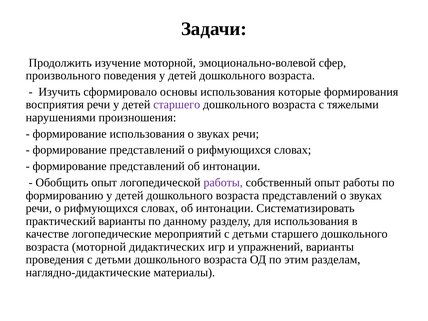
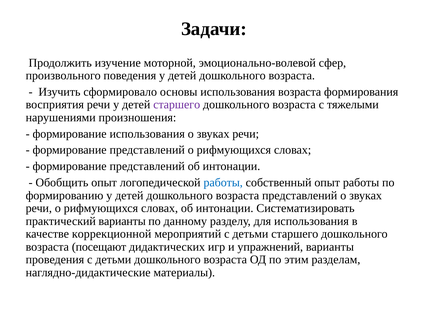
использования которые: которые -> возраста (300, 92)
работы colour: purple -> blue (223, 183)
логопедические: логопедические -> коррекционной (112, 234)
возраста моторной: моторной -> посещают (99, 247)
